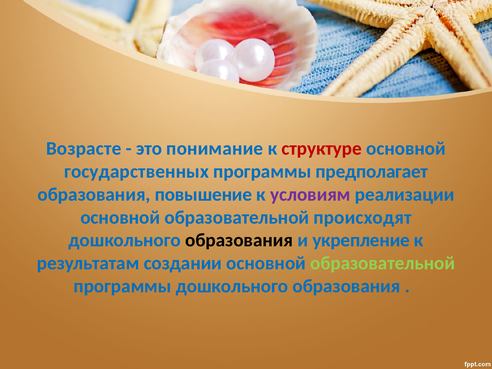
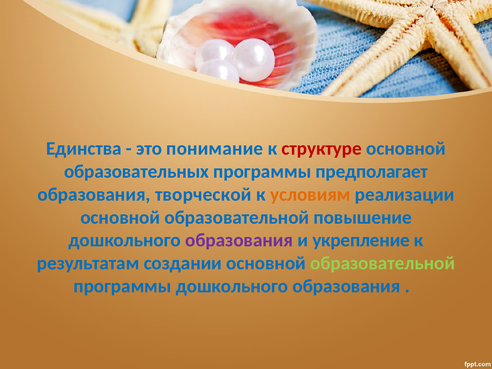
Возрасте: Возрасте -> Единства (84, 149)
государственных: государственных -> образовательных (137, 172)
повышение: повышение -> творческой (203, 194)
условиям colour: purple -> orange (310, 194)
происходят: происходят -> повышение (363, 217)
образования colour: black -> purple (239, 240)
